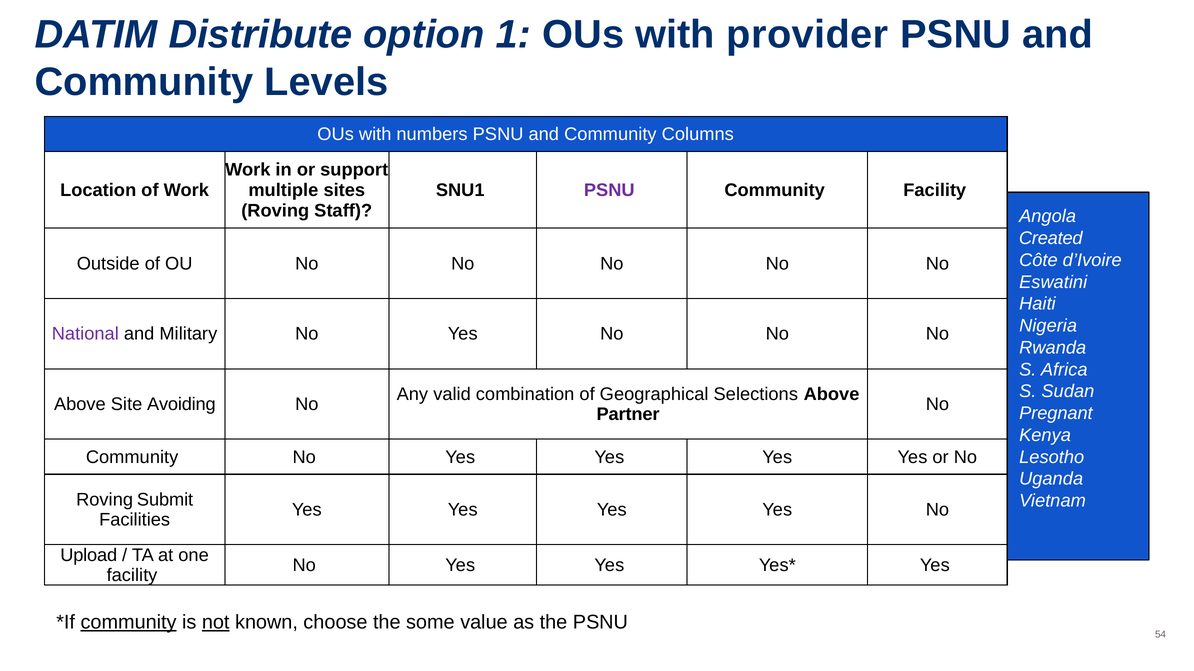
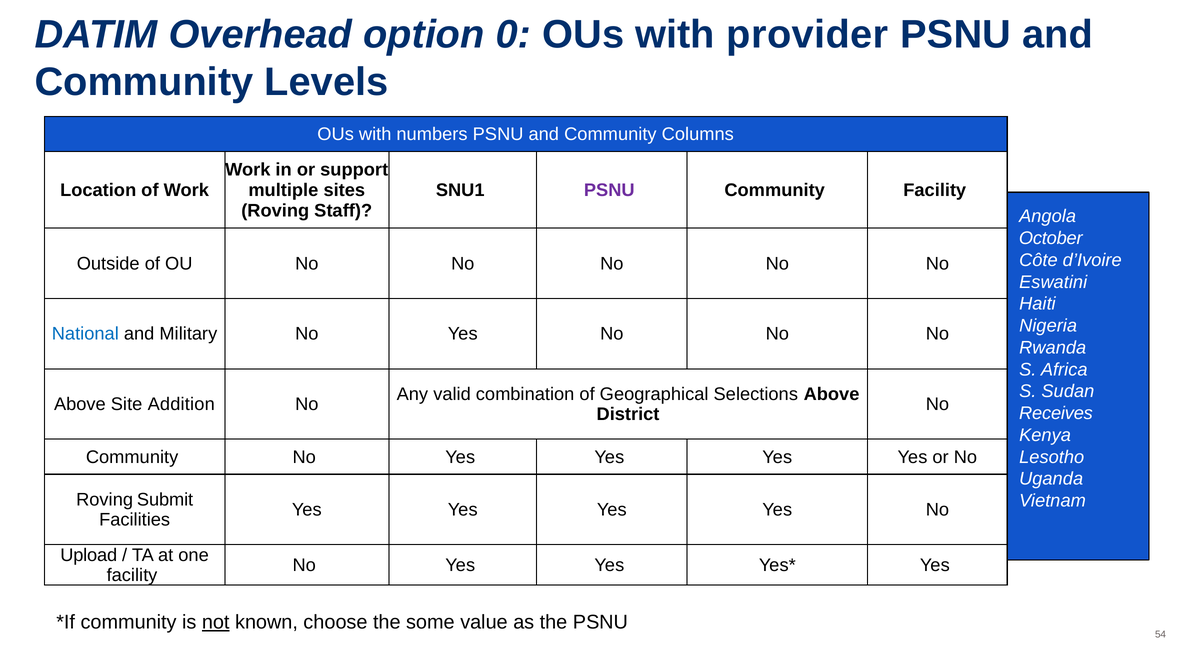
Distribute: Distribute -> Overhead (260, 35)
1: 1 -> 0 (513, 35)
Created: Created -> October (1051, 238)
National colour: purple -> blue (85, 334)
Avoiding: Avoiding -> Addition (181, 405)
Pregnant: Pregnant -> Receives (1056, 414)
Partner: Partner -> District (628, 415)
community underline: present -> none (129, 623)
